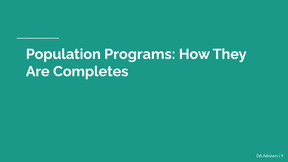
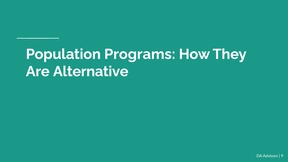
Completes: Completes -> Alternative (91, 71)
